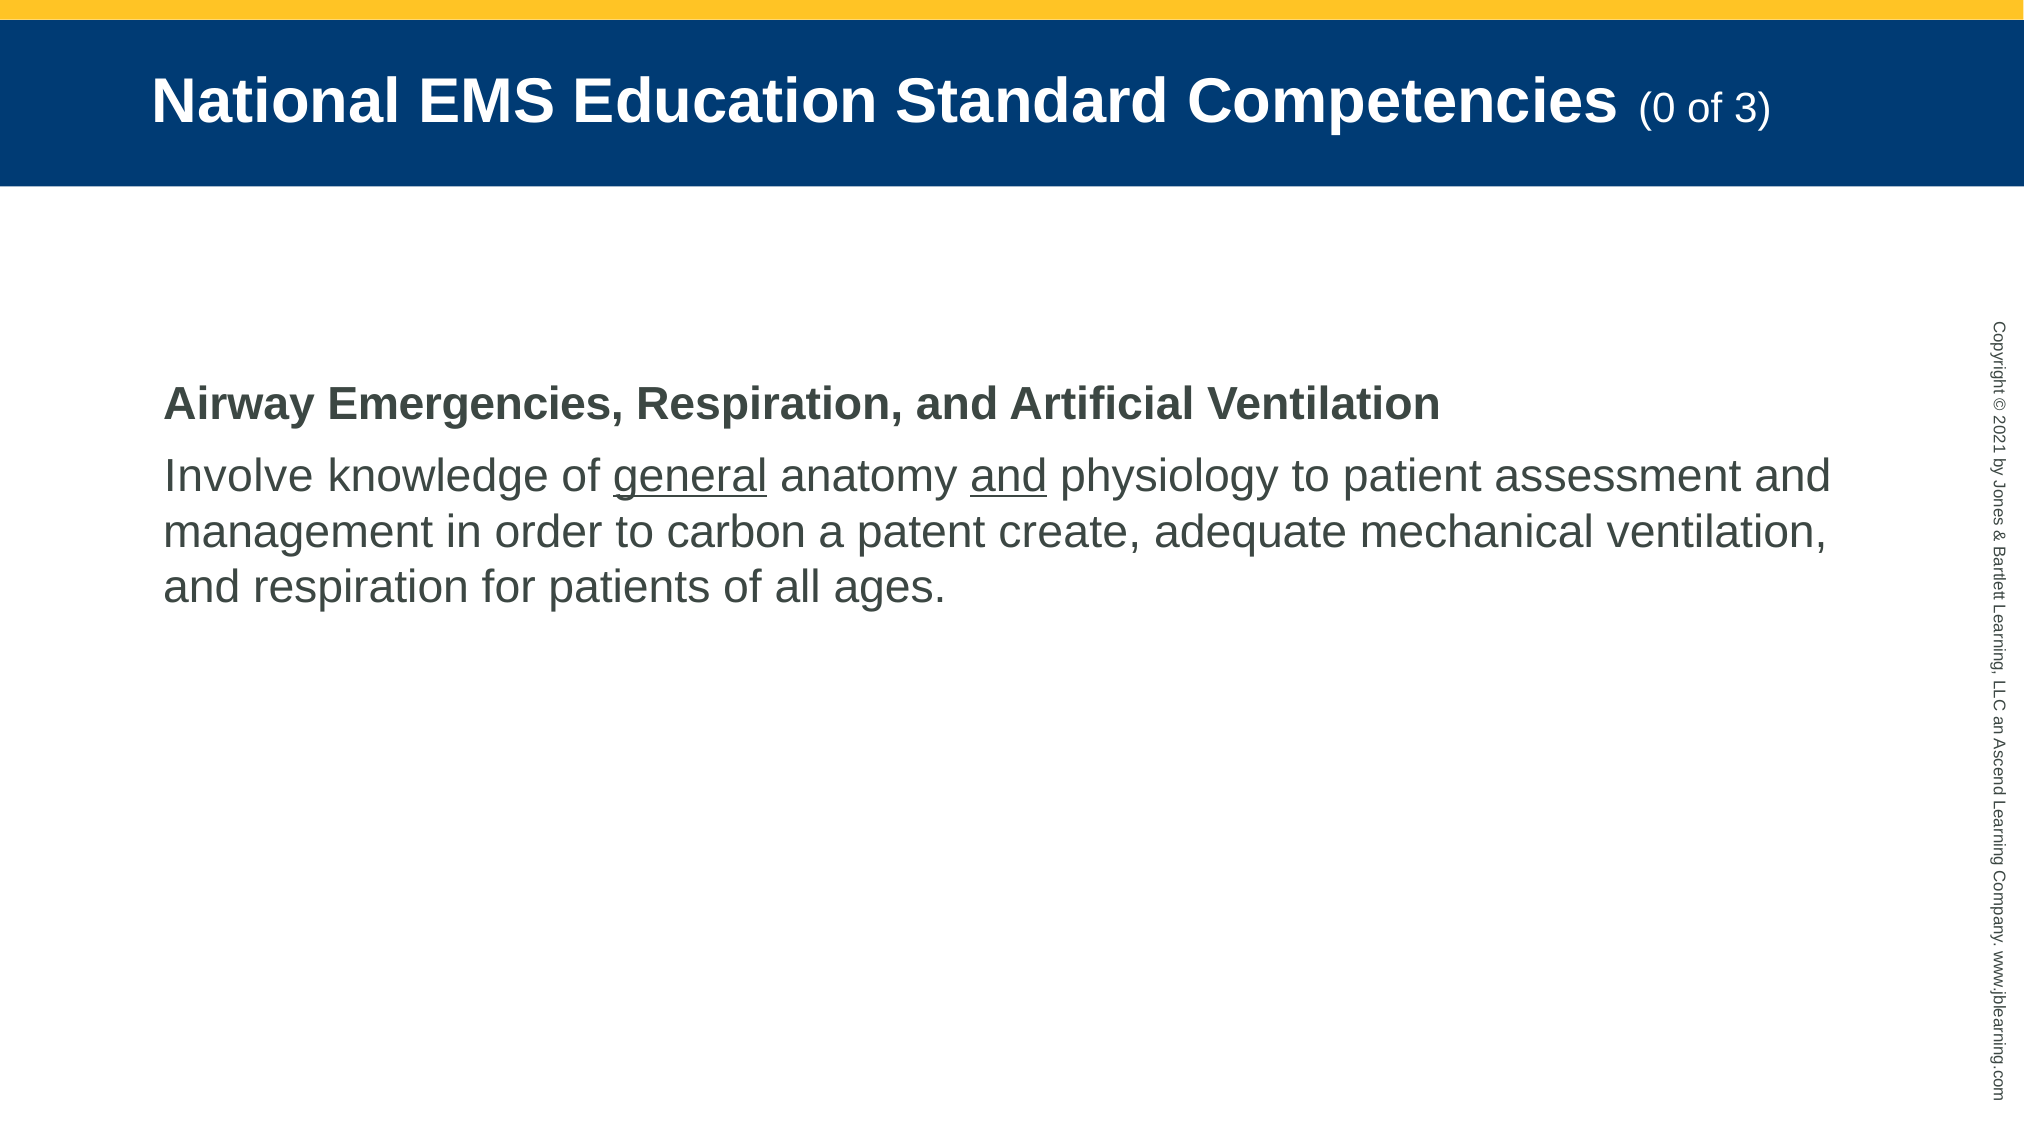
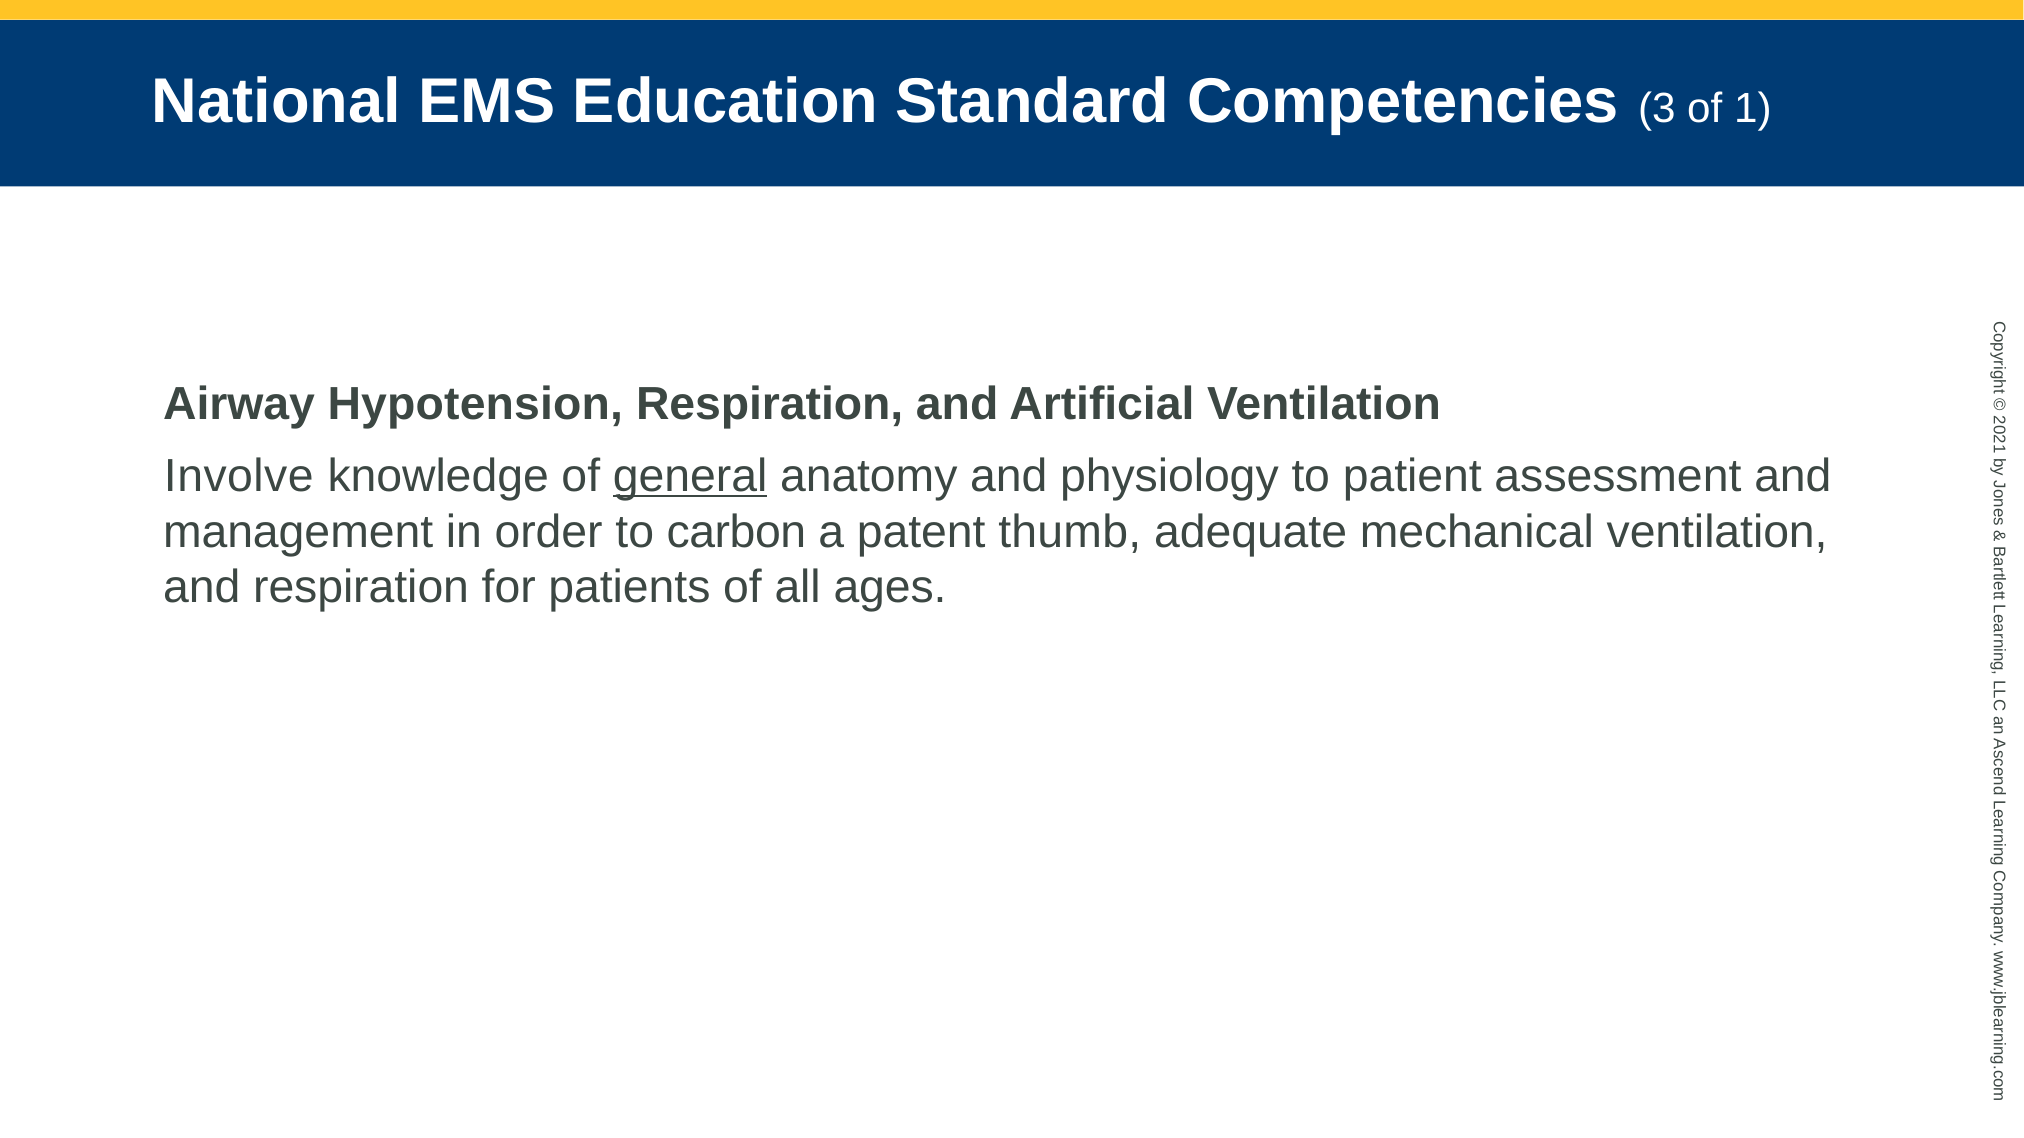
Competencies 0: 0 -> 3 (1657, 109)
of 3: 3 -> 1 (1753, 109)
Emergencies: Emergencies -> Hypotension (475, 404)
and underline: present -> none (1009, 476)
create: create -> thumb (1070, 532)
